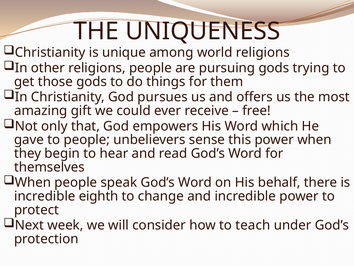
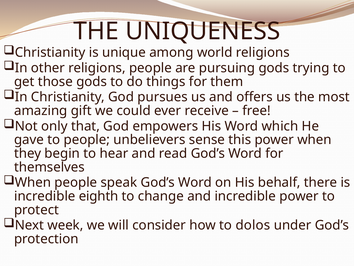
teach: teach -> dolos (253, 225)
